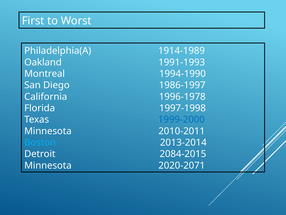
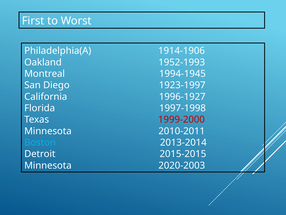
1914-1989: 1914-1989 -> 1914-1906 (181, 51)
1991-1993: 1991-1993 -> 1952-1993 (182, 62)
1994-1990: 1994-1990 -> 1994-1945 (182, 74)
1986-1997: 1986-1997 -> 1923-1997 (182, 85)
1996-1978: 1996-1978 -> 1996-1927 (182, 96)
1999-2000 colour: blue -> red (181, 119)
2084-2015: 2084-2015 -> 2015-2015 (183, 154)
2020-2071: 2020-2071 -> 2020-2003 (182, 165)
